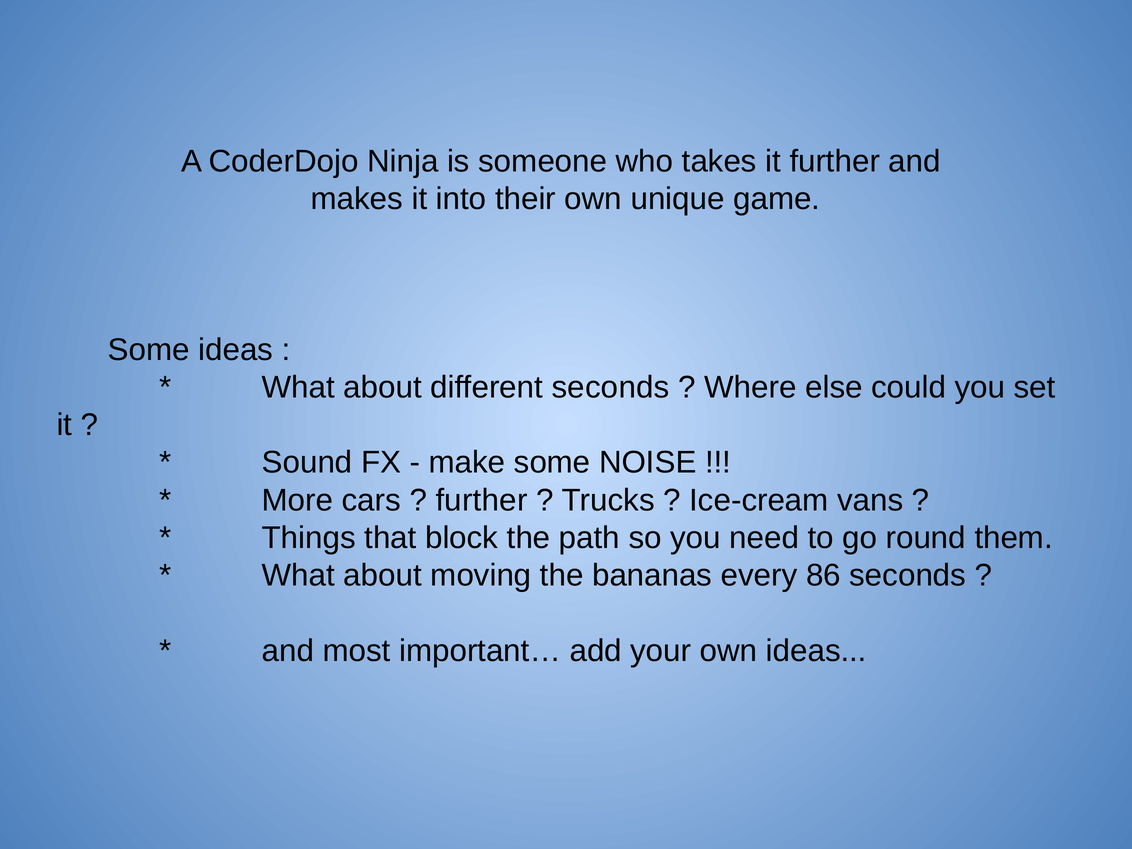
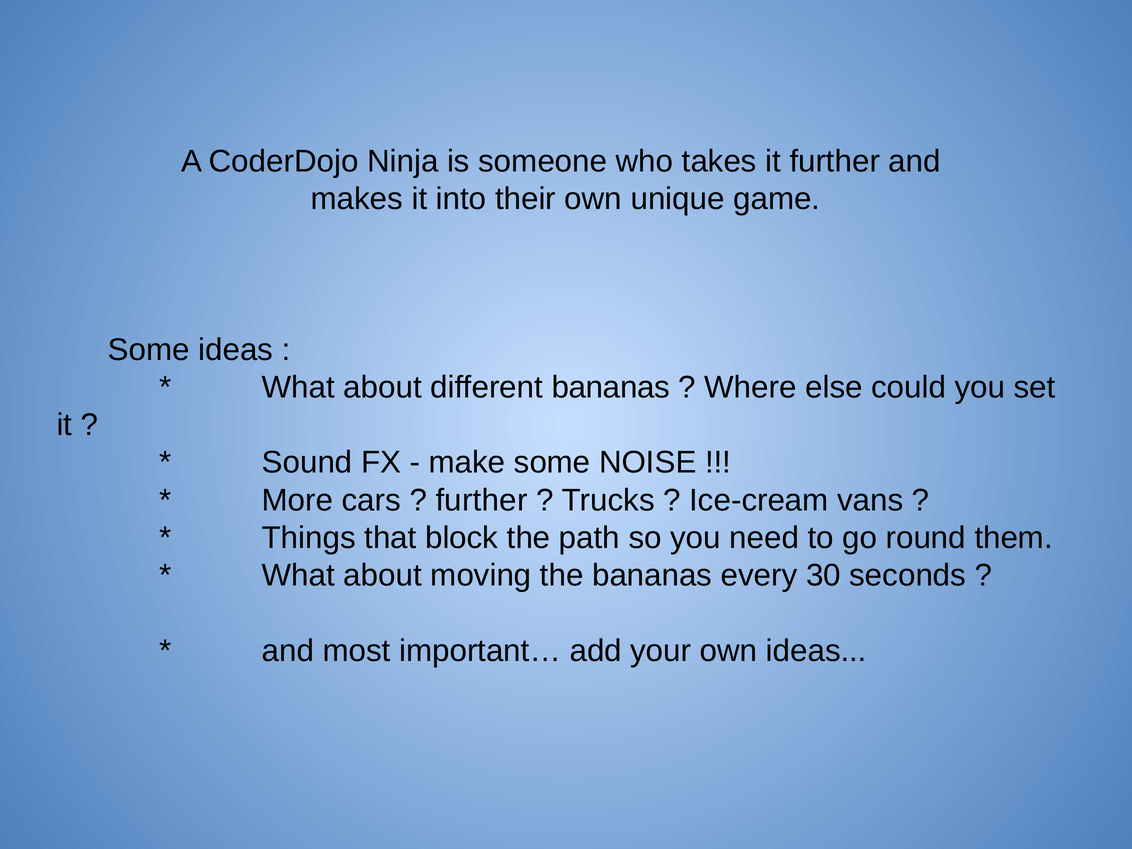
different seconds: seconds -> bananas (611, 387)
86: 86 -> 30 (823, 575)
